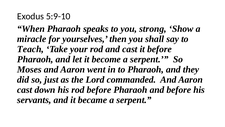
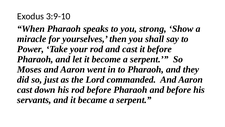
5:9-10: 5:9-10 -> 3:9-10 (58, 16)
Teach: Teach -> Power (31, 49)
